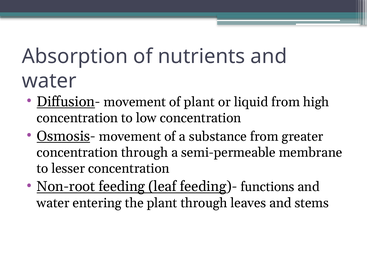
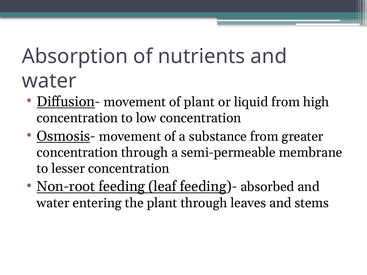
functions: functions -> absorbed (267, 187)
